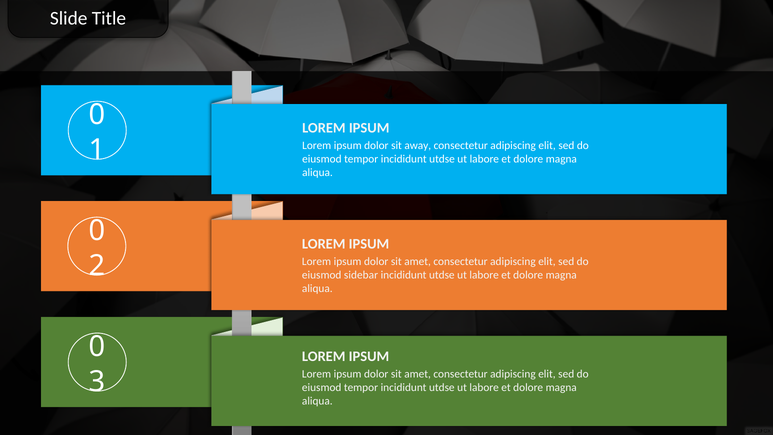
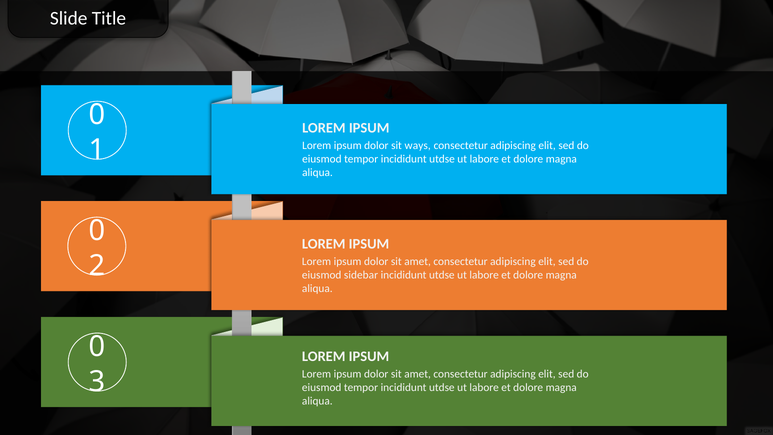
away: away -> ways (418, 146)
